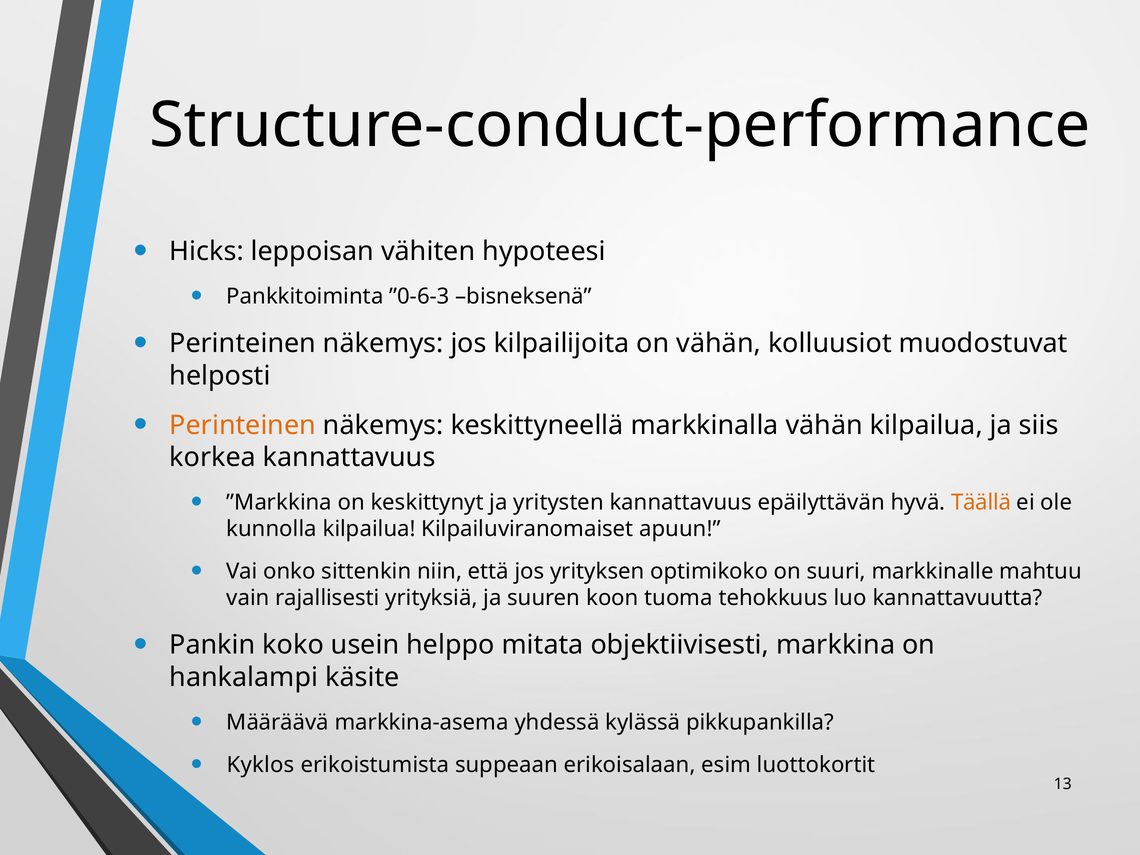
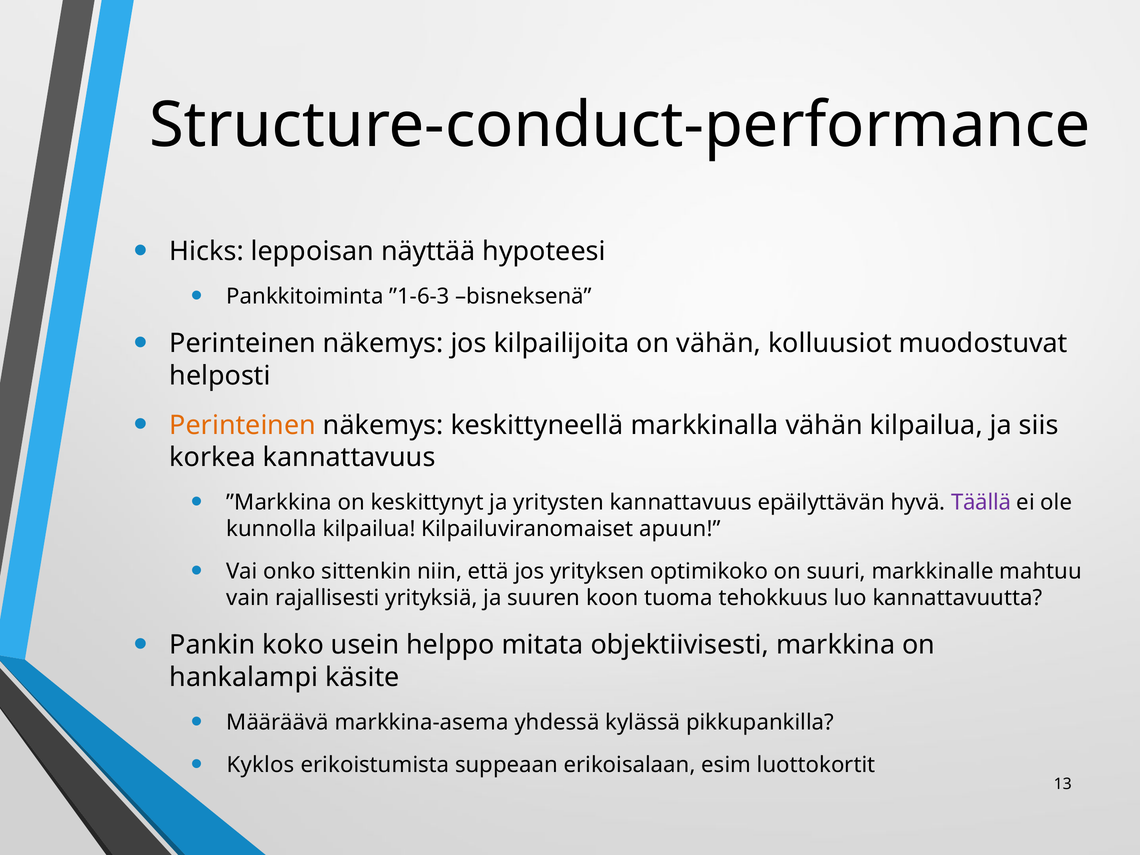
vähiten: vähiten -> näyttää (428, 252)
”0-6-3: ”0-6-3 -> ”1-6-3 (419, 296)
Täällä colour: orange -> purple (981, 502)
